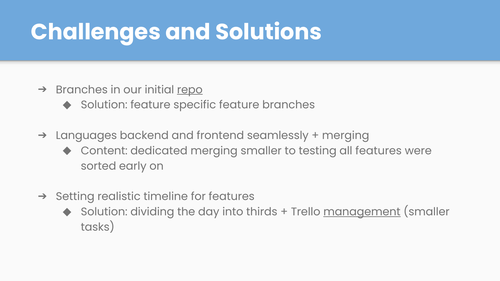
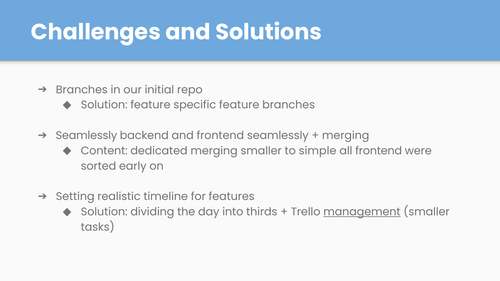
repo underline: present -> none (190, 90)
Languages: Languages -> Seamlessly (86, 136)
testing: testing -> simple (318, 151)
all features: features -> frontend (379, 151)
